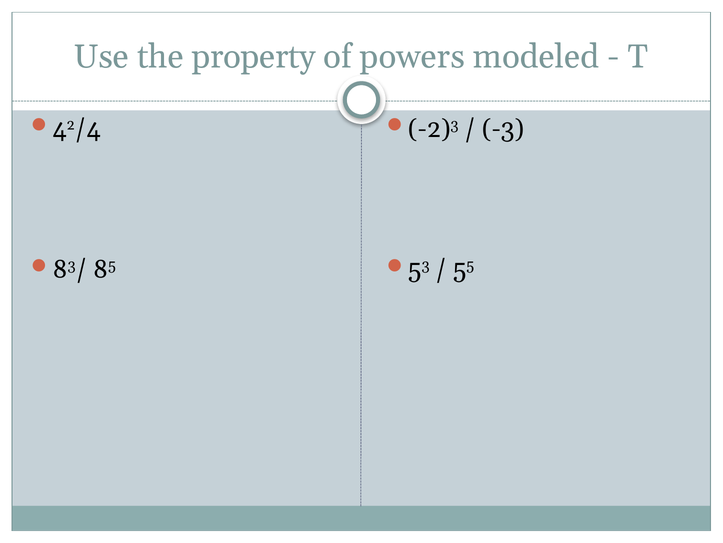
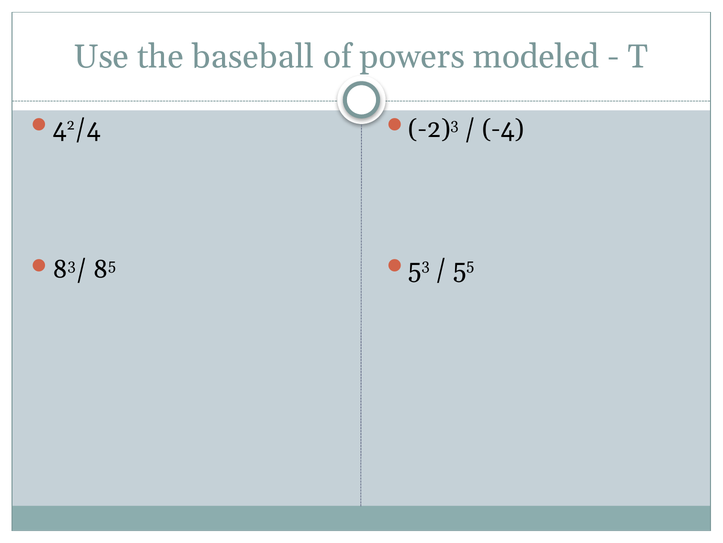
property: property -> baseball (253, 57)
-3: -3 -> -4 (503, 129)
